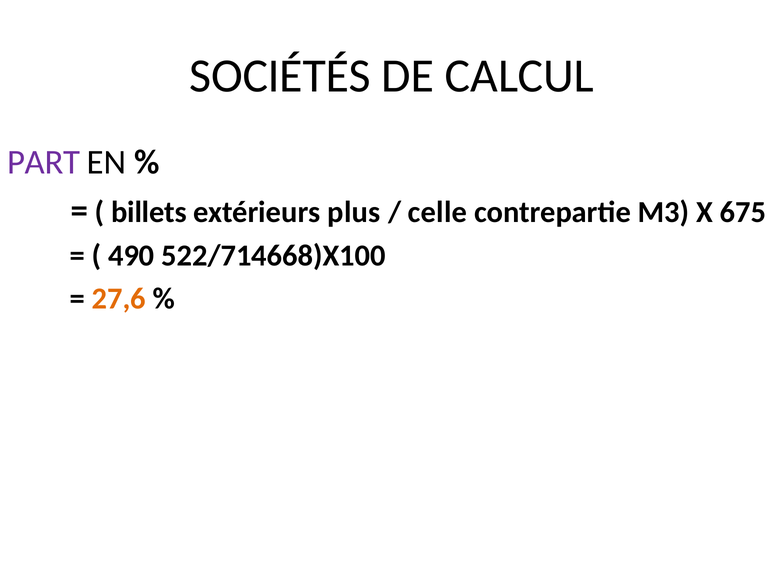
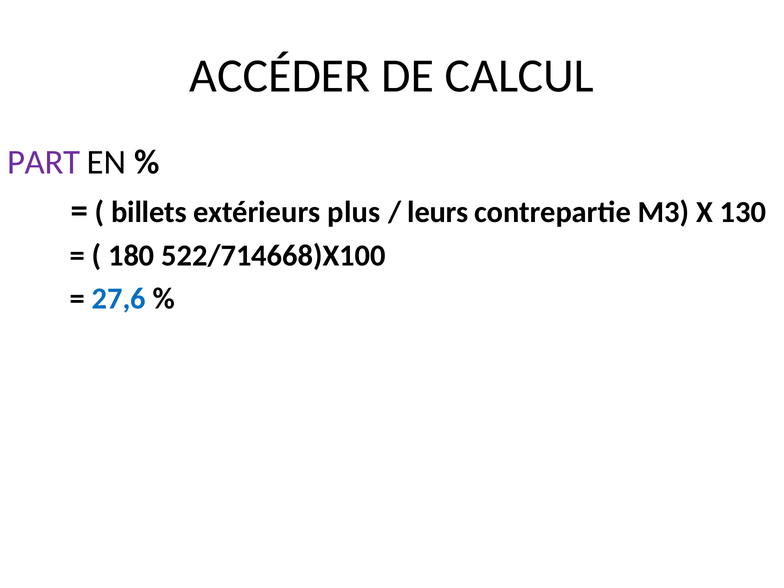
SOCIÉTÉS: SOCIÉTÉS -> ACCÉDER (280, 76)
celle: celle -> leurs (438, 212)
675: 675 -> 130 (743, 212)
490: 490 -> 180 (131, 256)
27,6 colour: orange -> blue (119, 299)
